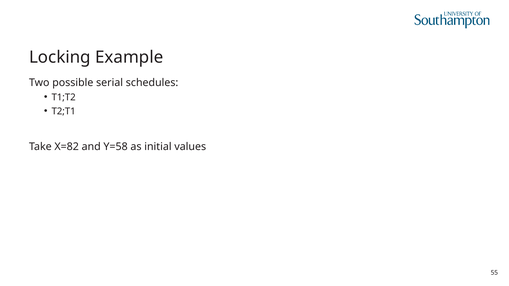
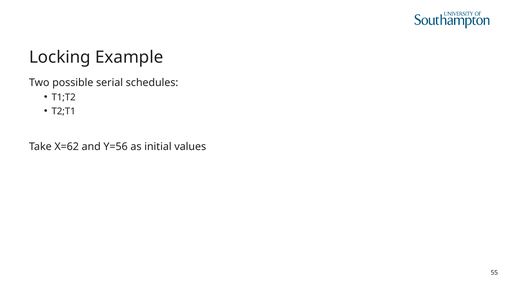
X=82: X=82 -> X=62 (67, 147)
Y=58: Y=58 -> Y=56 (116, 147)
